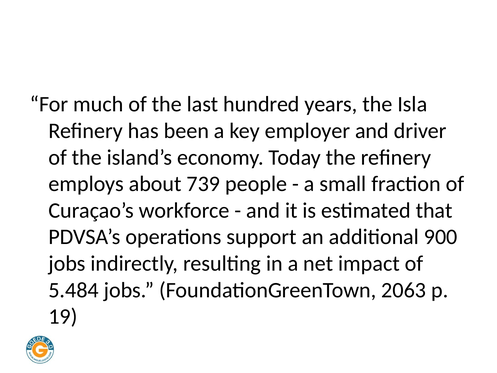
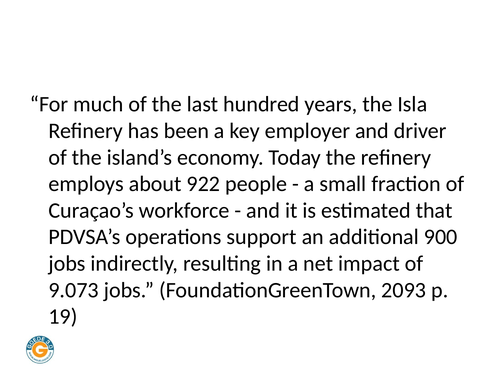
739: 739 -> 922 (203, 184)
5.484: 5.484 -> 9.073 (74, 290)
2063: 2063 -> 2093 (404, 290)
